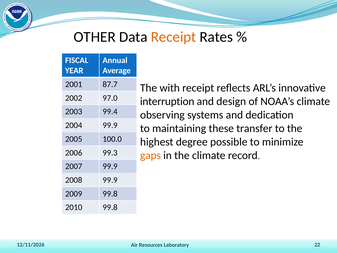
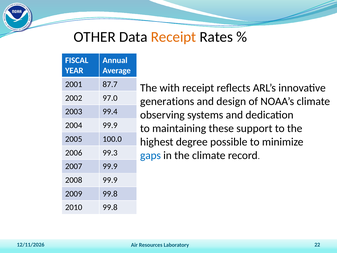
interruption: interruption -> generations (167, 101)
transfer: transfer -> support (254, 128)
gaps colour: orange -> blue (150, 155)
